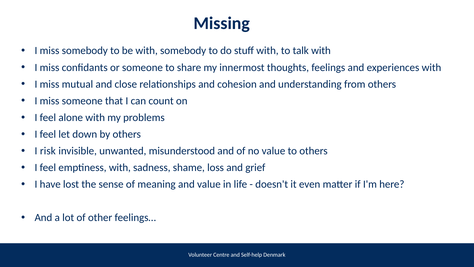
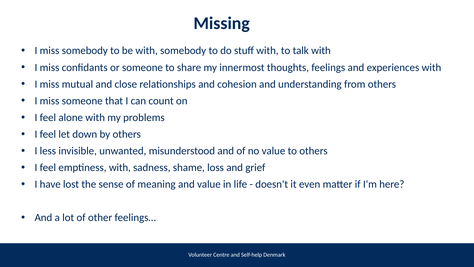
risk: risk -> less (48, 151)
